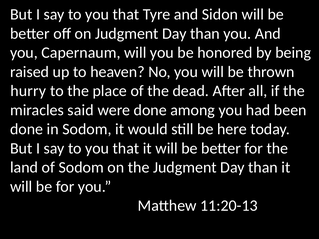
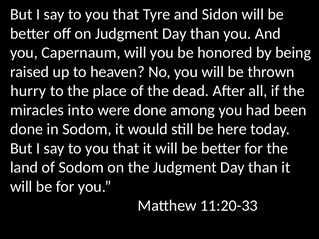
said: said -> into (81, 110)
11:20-13: 11:20-13 -> 11:20-33 (229, 206)
